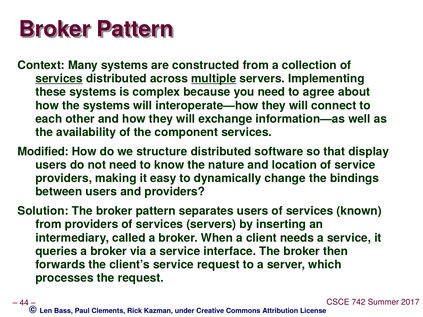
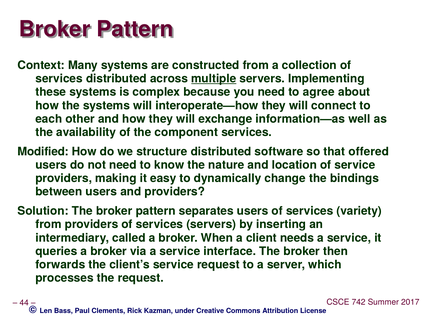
services underline: present -> none (59, 79)
display: display -> offered (369, 152)
known: known -> variety (359, 211)
